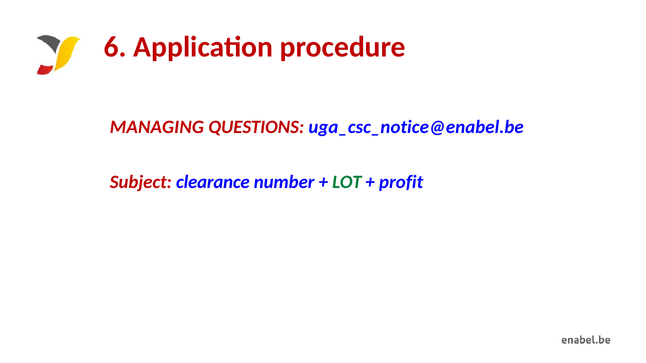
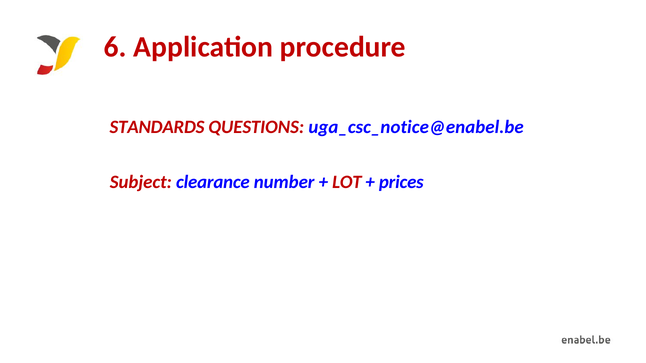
MANAGING: MANAGING -> STANDARDS (157, 127)
LOT colour: green -> red (347, 182)
profit: profit -> prices (401, 182)
